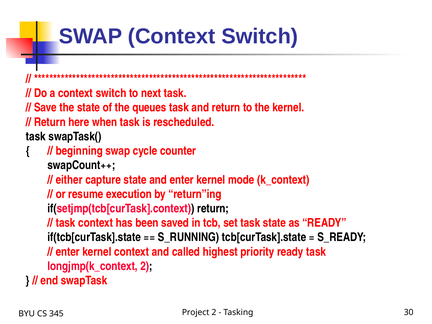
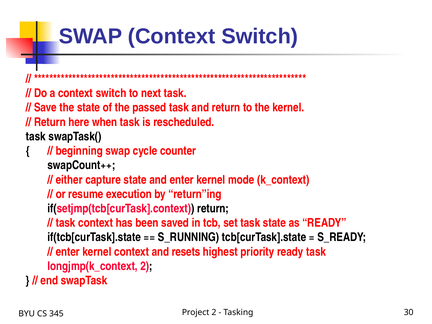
queues: queues -> passed (149, 108)
called: called -> resets (186, 252)
